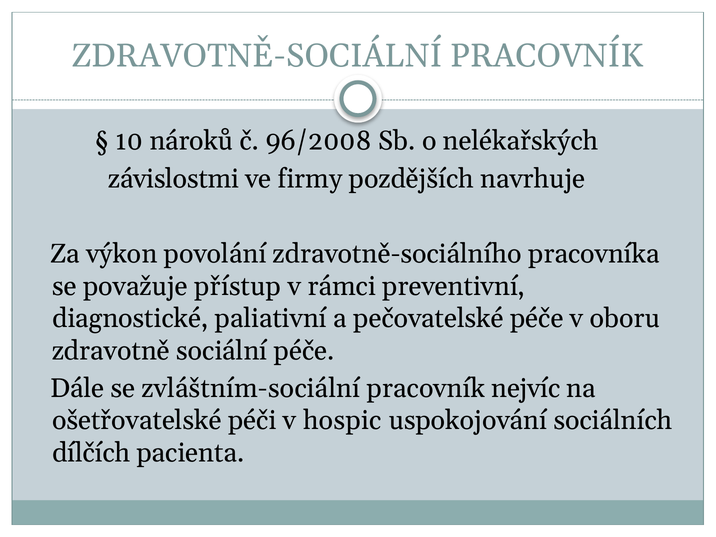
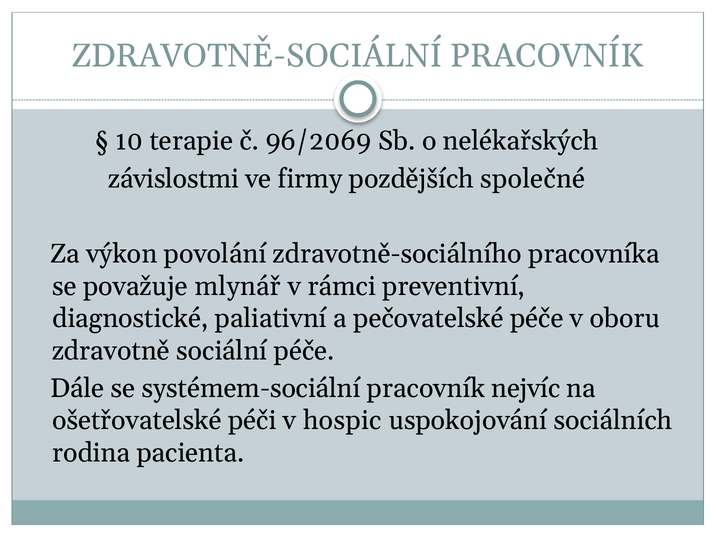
nároků: nároků -> terapie (191, 141)
96/2008: 96/2008 -> 96/2069 (319, 141)
navrhuje: navrhuje -> společné (533, 179)
přístup: přístup -> mlynář (238, 286)
zvláštním-sociální: zvláštním-sociální -> systémem-sociální (251, 388)
dílčích: dílčích -> rodina (91, 453)
